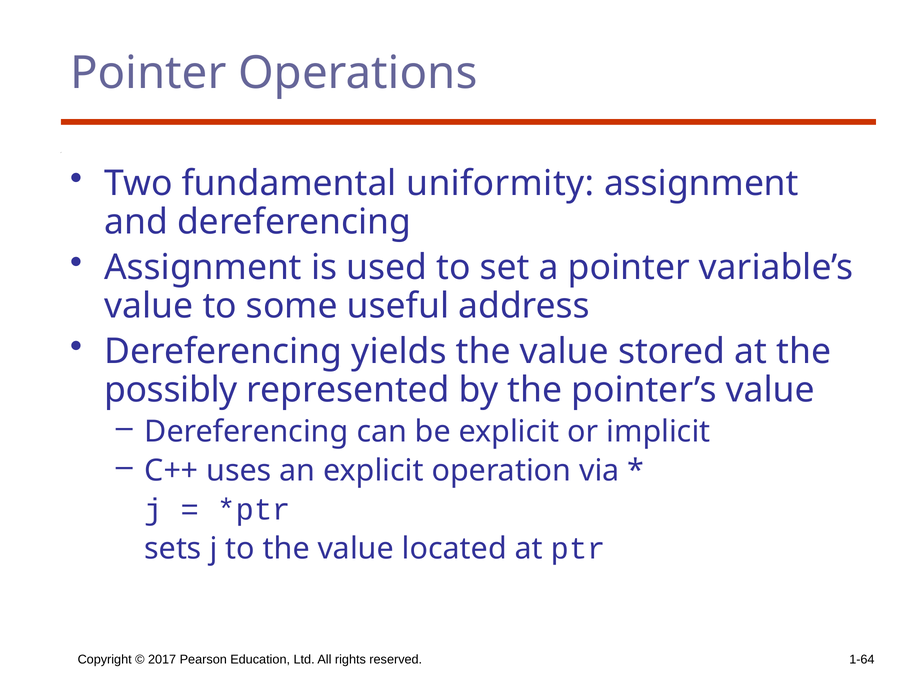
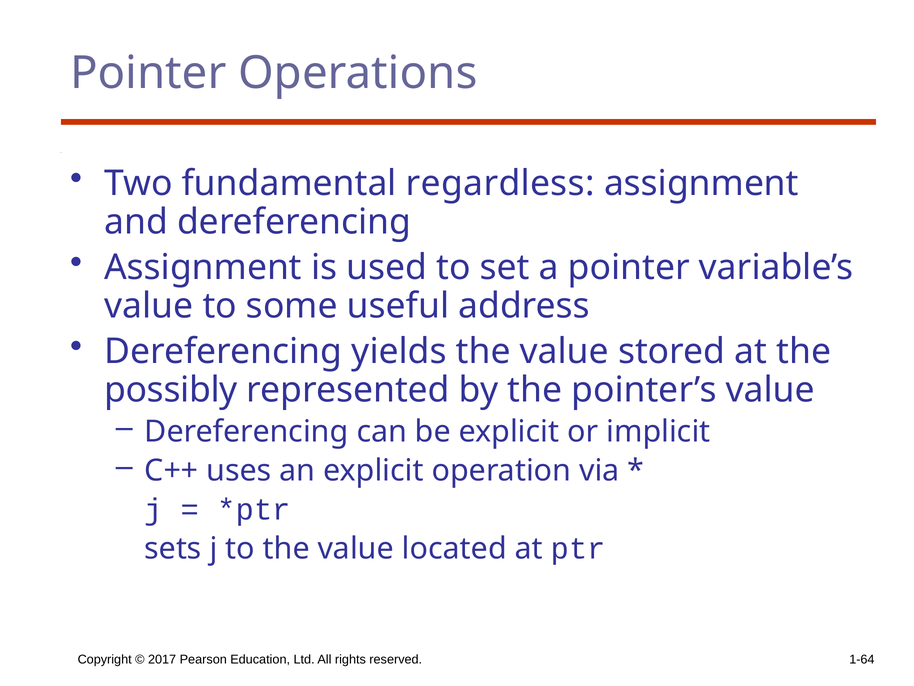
uniformity: uniformity -> regardless (500, 184)
